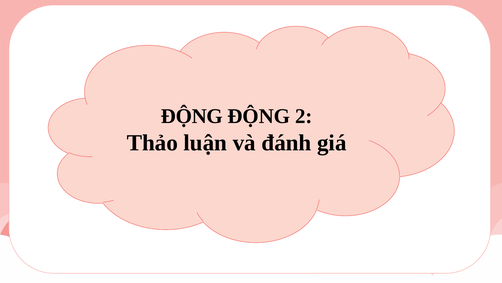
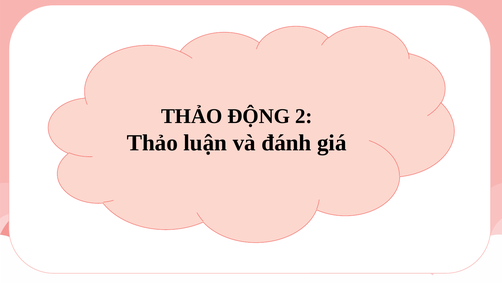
ĐỘNG: ĐỘNG -> THẢO (192, 116)
